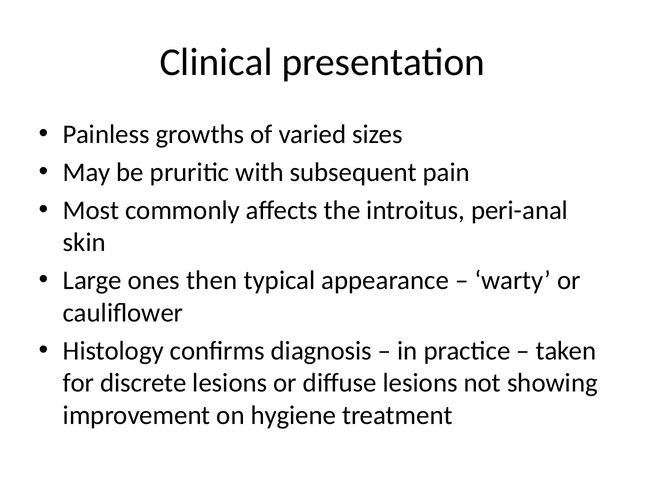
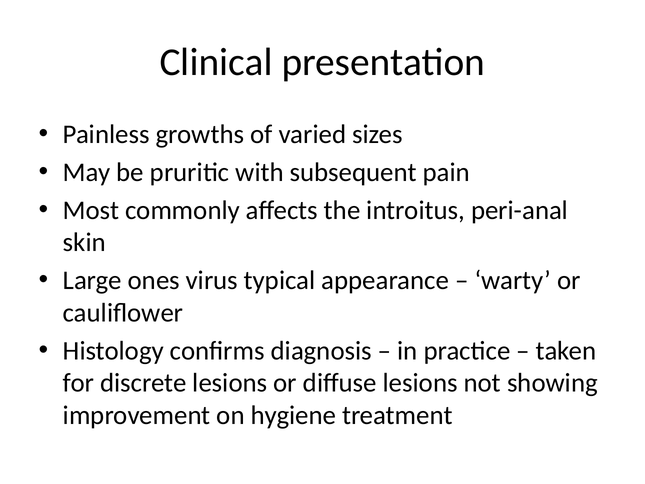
then: then -> virus (212, 280)
